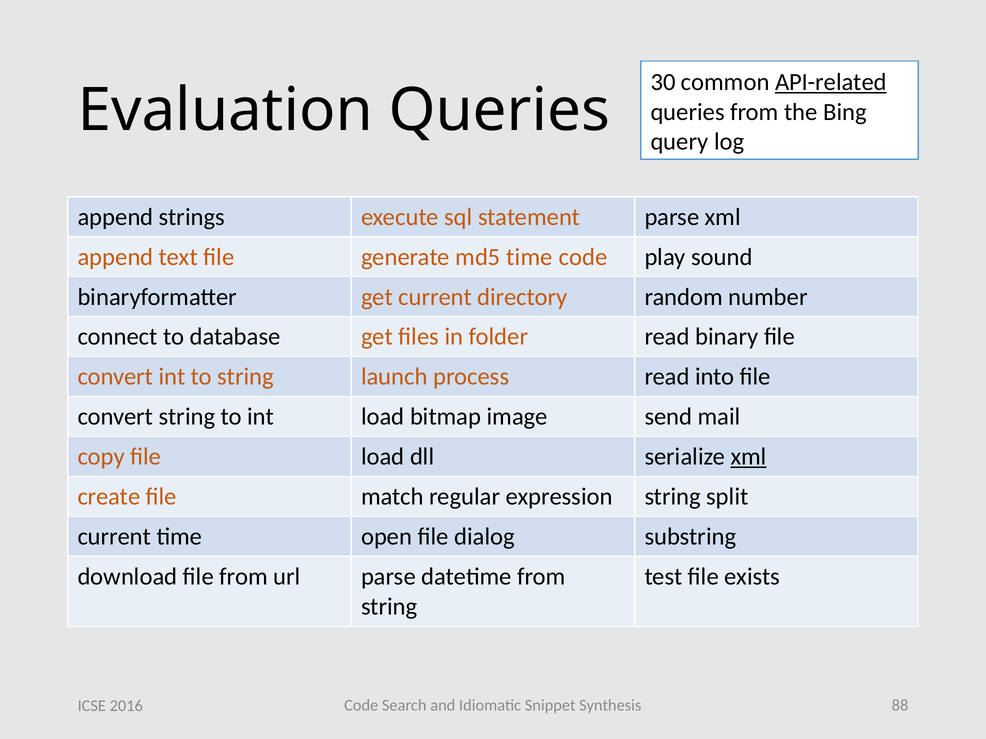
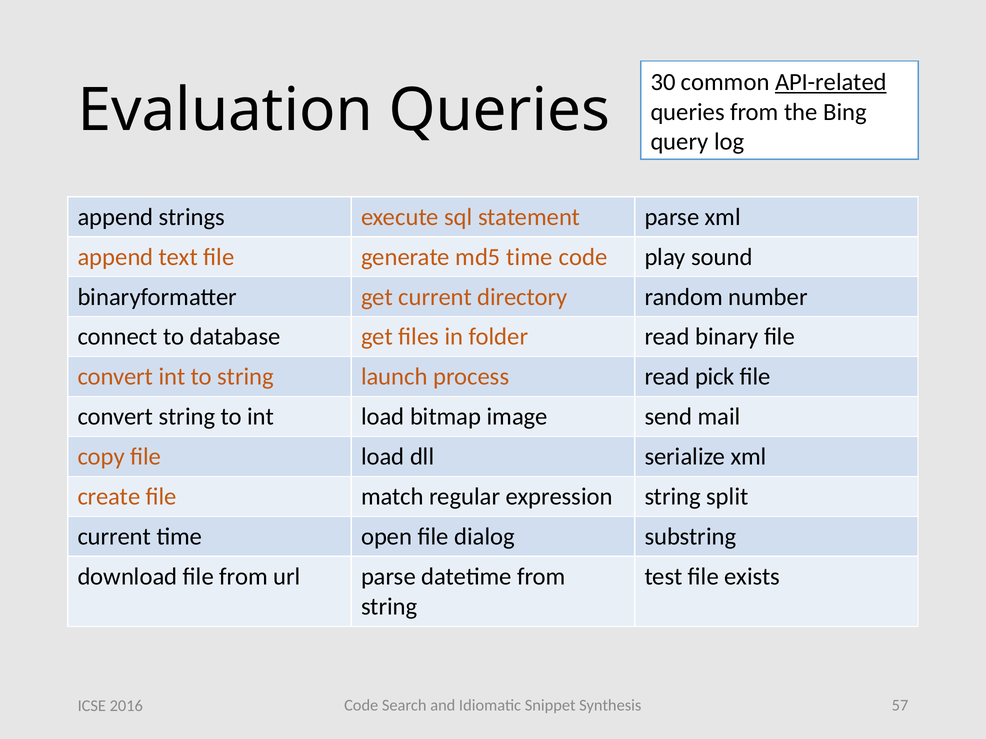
into: into -> pick (715, 377)
xml underline: present -> none (749, 457)
88: 88 -> 57 (900, 706)
